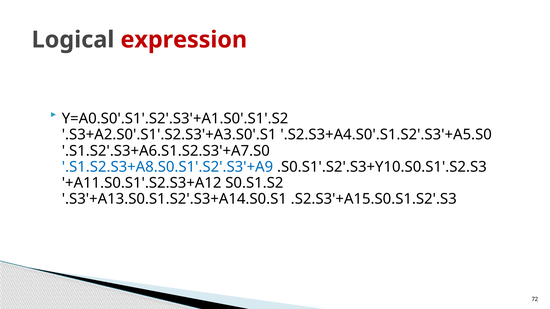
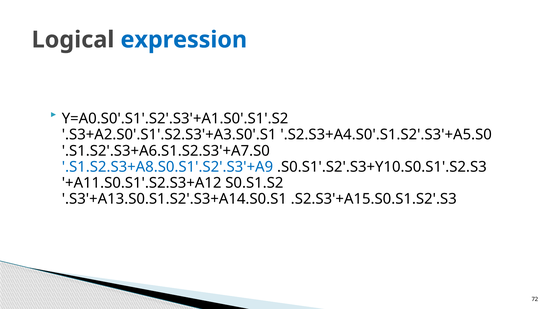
expression colour: red -> blue (184, 40)
